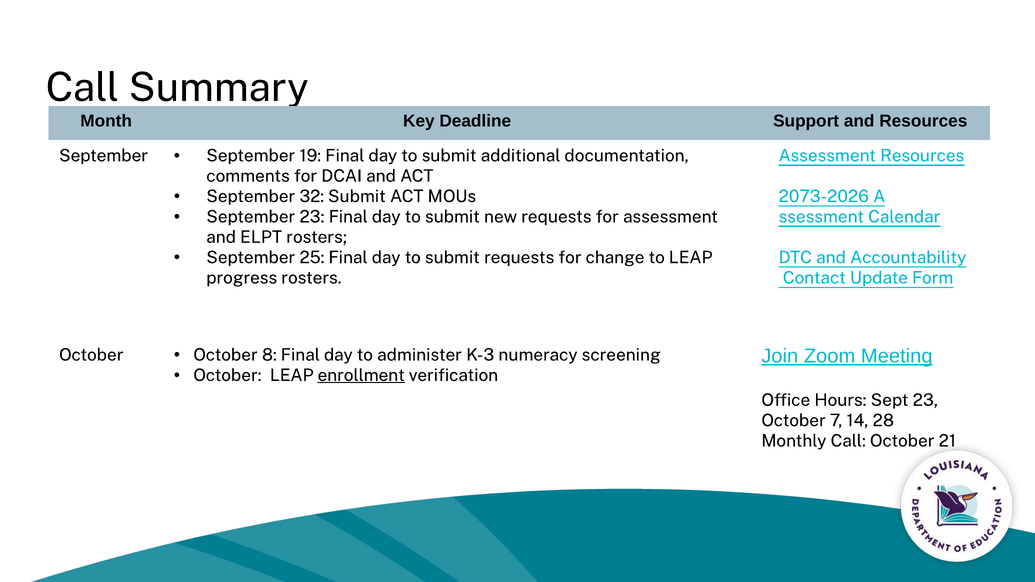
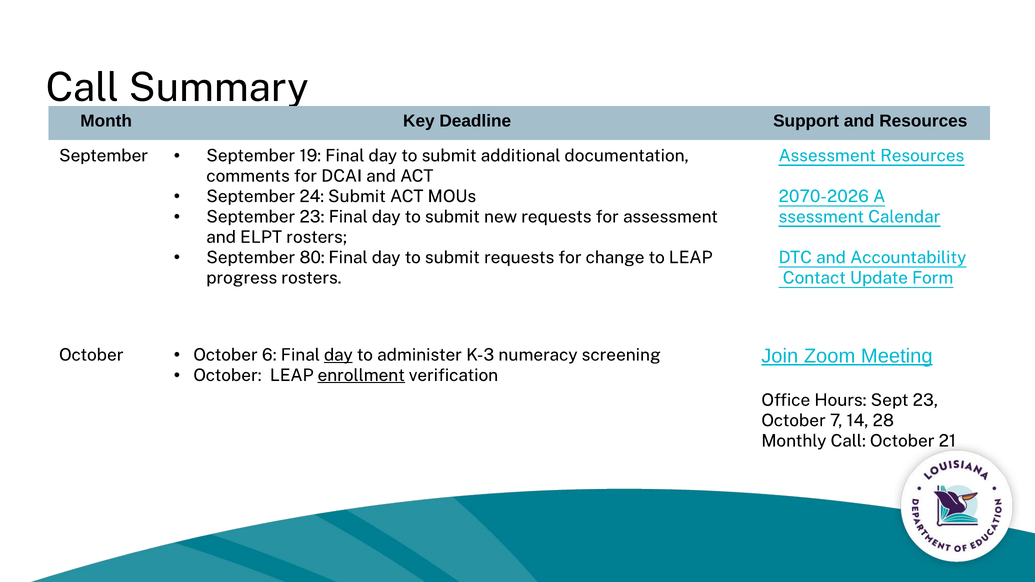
32: 32 -> 24 (312, 196)
2073-2026: 2073-2026 -> 2070-2026 (824, 196)
25: 25 -> 80 (312, 258)
8: 8 -> 6 (269, 355)
day underline: none -> present (338, 355)
